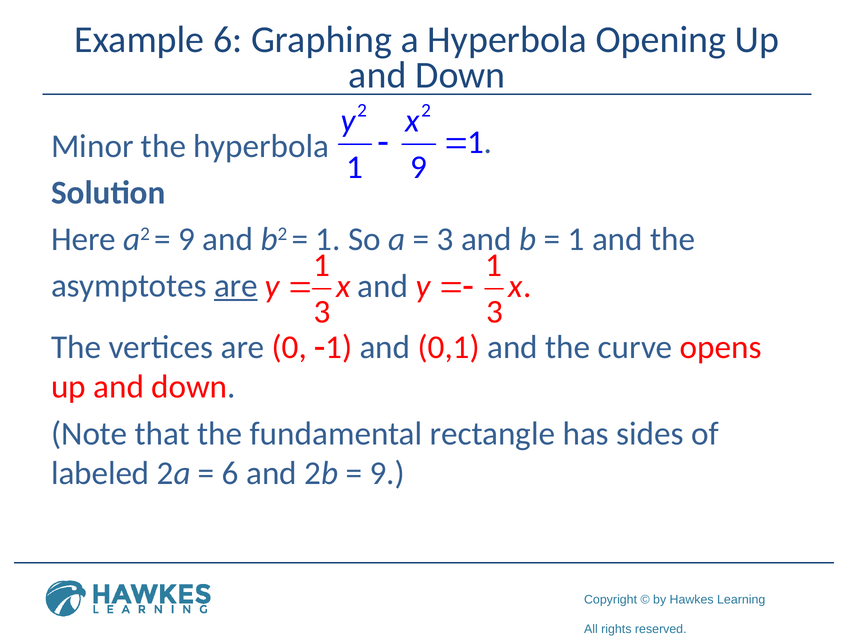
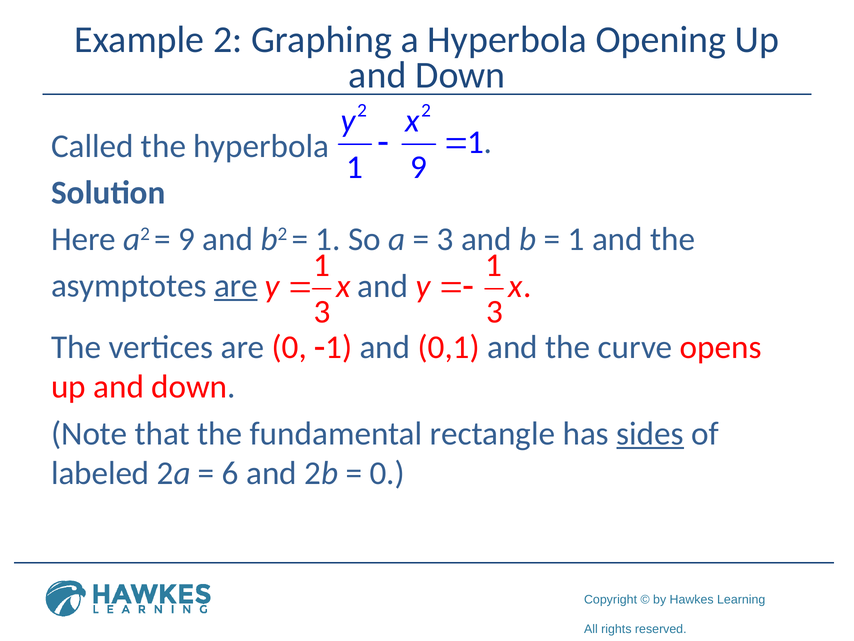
Example 6: 6 -> 2 (228, 40)
Minor: Minor -> Called (92, 146)
sides underline: none -> present (650, 433)
9: 9 -> 0 (387, 473)
